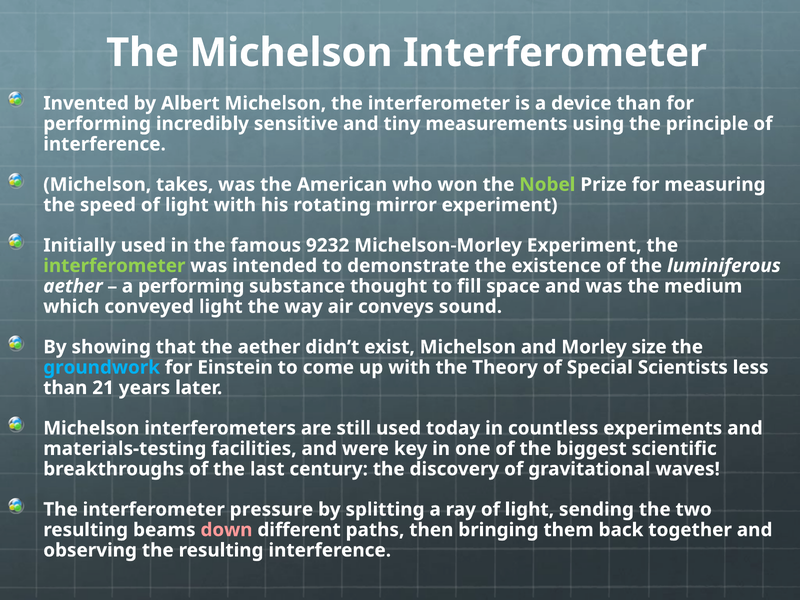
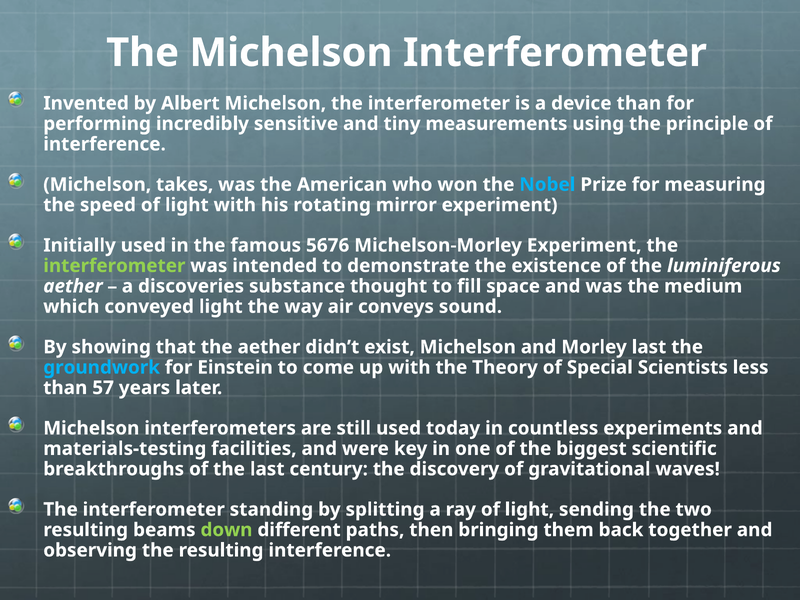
Nobel colour: light green -> light blue (547, 185)
9232: 9232 -> 5676 (328, 245)
a performing: performing -> discoveries (191, 286)
Morley size: size -> last (649, 347)
21: 21 -> 57 (103, 388)
pressure: pressure -> standing (271, 509)
down colour: pink -> light green (226, 530)
